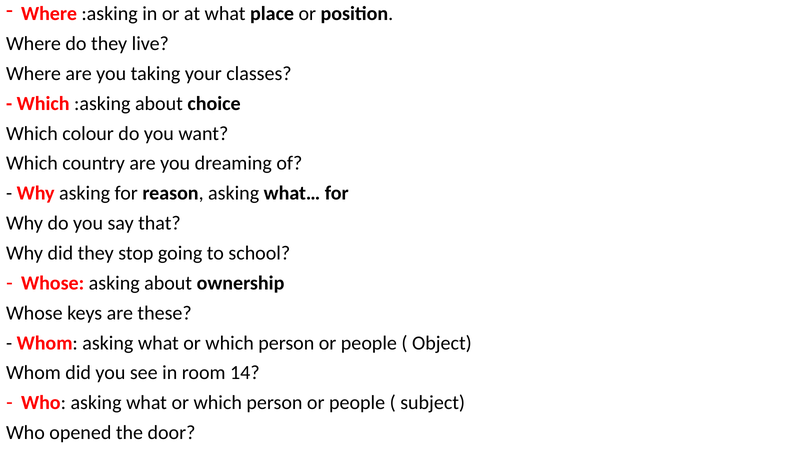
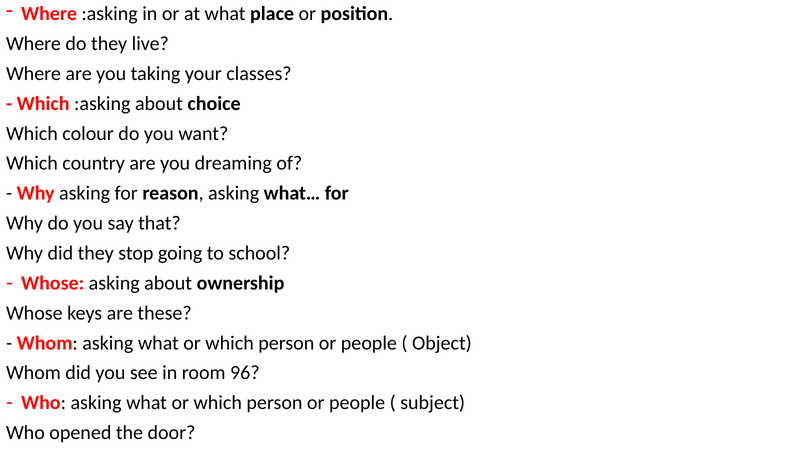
14: 14 -> 96 (245, 373)
